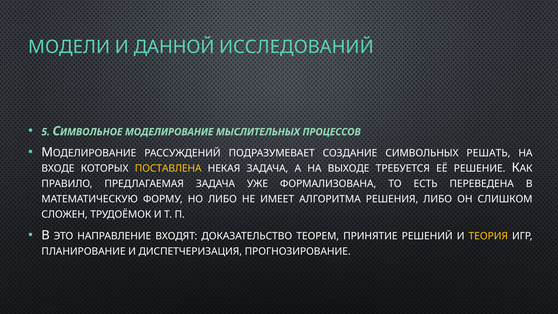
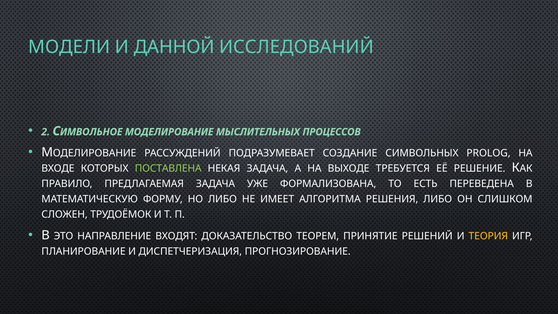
5: 5 -> 2 (46, 132)
РЕШАТЬ: РЕШАТЬ -> PROLOG (488, 153)
ПОСТАВЛЕНА colour: yellow -> light green (168, 169)
